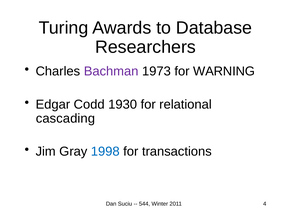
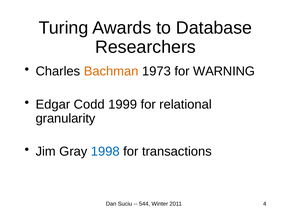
Bachman colour: purple -> orange (111, 71)
1930: 1930 -> 1999 (123, 105)
cascading: cascading -> granularity (66, 119)
